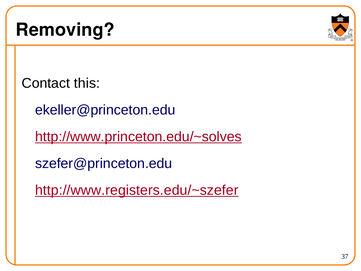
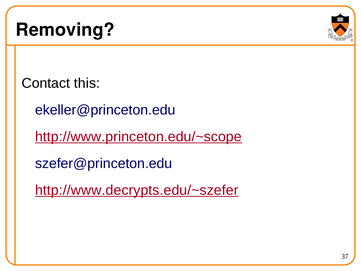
http://www.princeton.edu/~solves: http://www.princeton.edu/~solves -> http://www.princeton.edu/~scope (138, 137)
http://www.registers.edu/~szefer: http://www.registers.edu/~szefer -> http://www.decrypts.edu/~szefer (137, 190)
